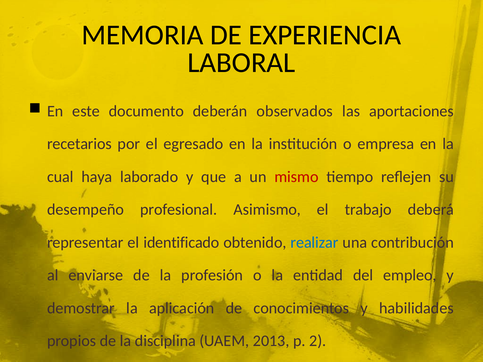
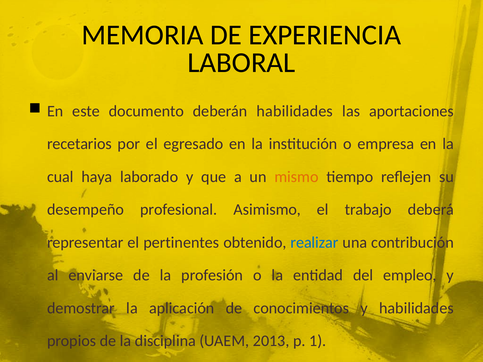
deberán observados: observados -> habilidades (295, 111)
mismo colour: red -> orange (296, 177)
identificado: identificado -> pertinentes (181, 243)
2: 2 -> 1 (318, 341)
